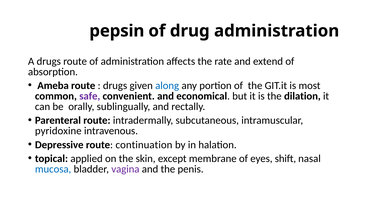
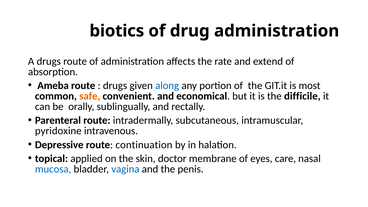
pepsin: pepsin -> biotics (117, 31)
safe colour: purple -> orange (90, 96)
dilation: dilation -> difficile (302, 96)
except: except -> doctor (172, 159)
shift: shift -> care (285, 159)
vagina colour: purple -> blue (125, 169)
